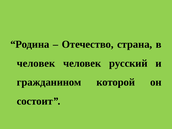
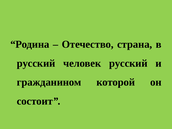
человек: человек -> русский (36, 63)
